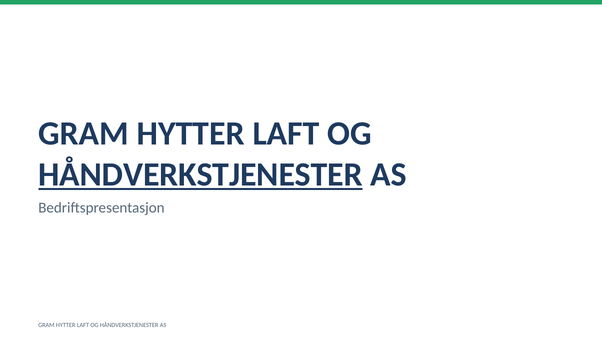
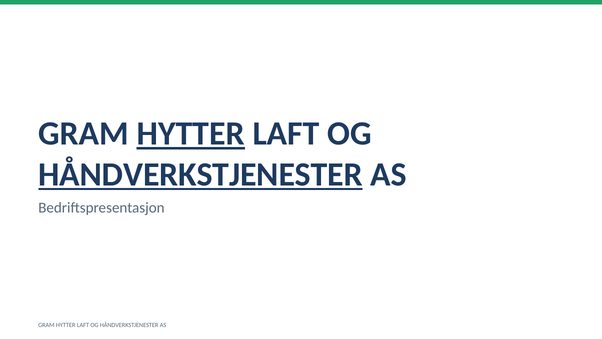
HYTTER underline: none -> present (191, 134)
